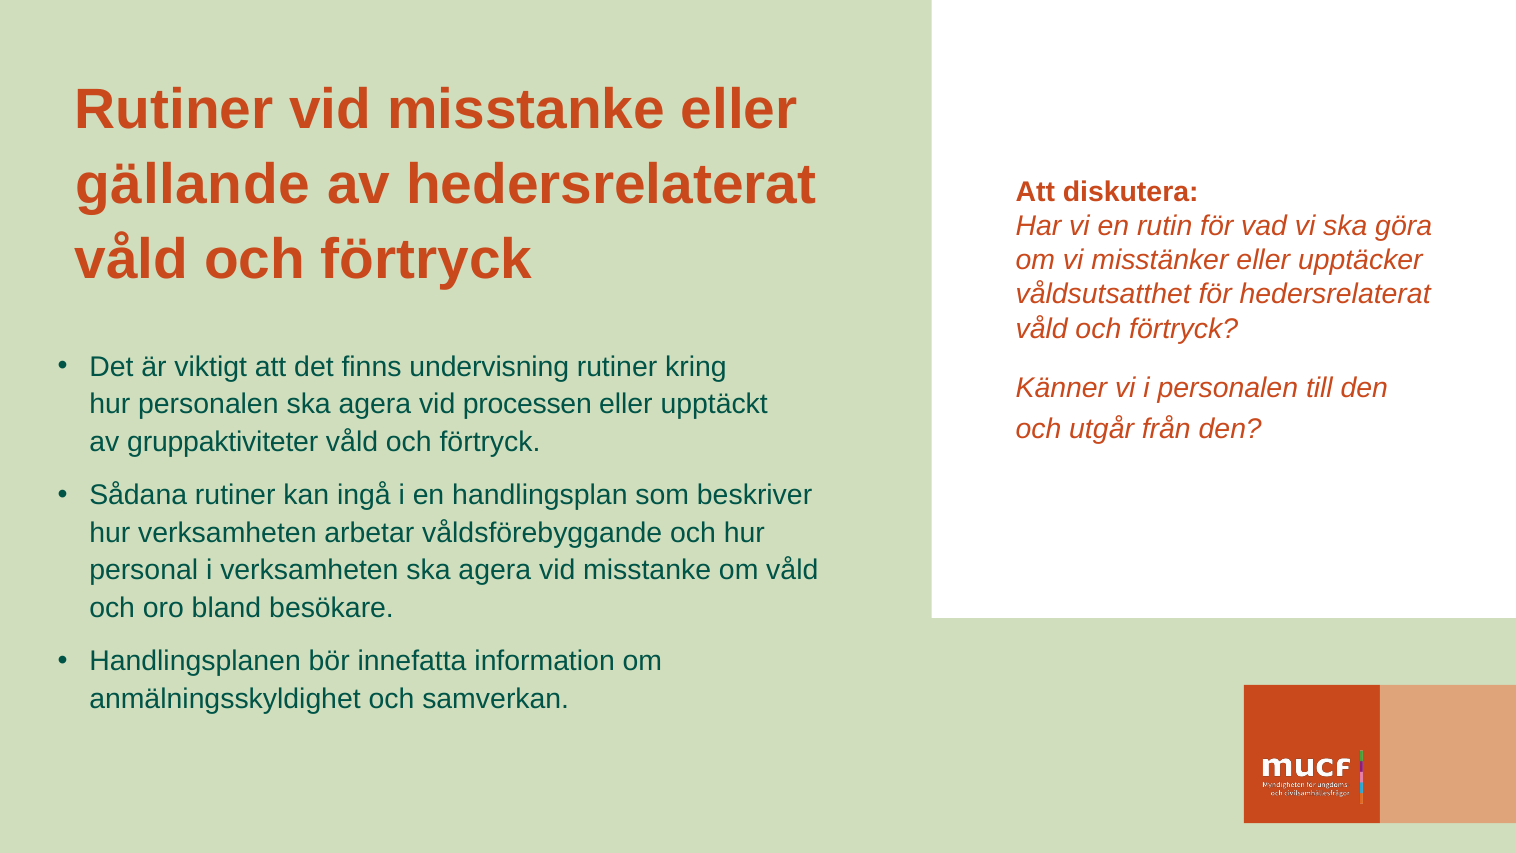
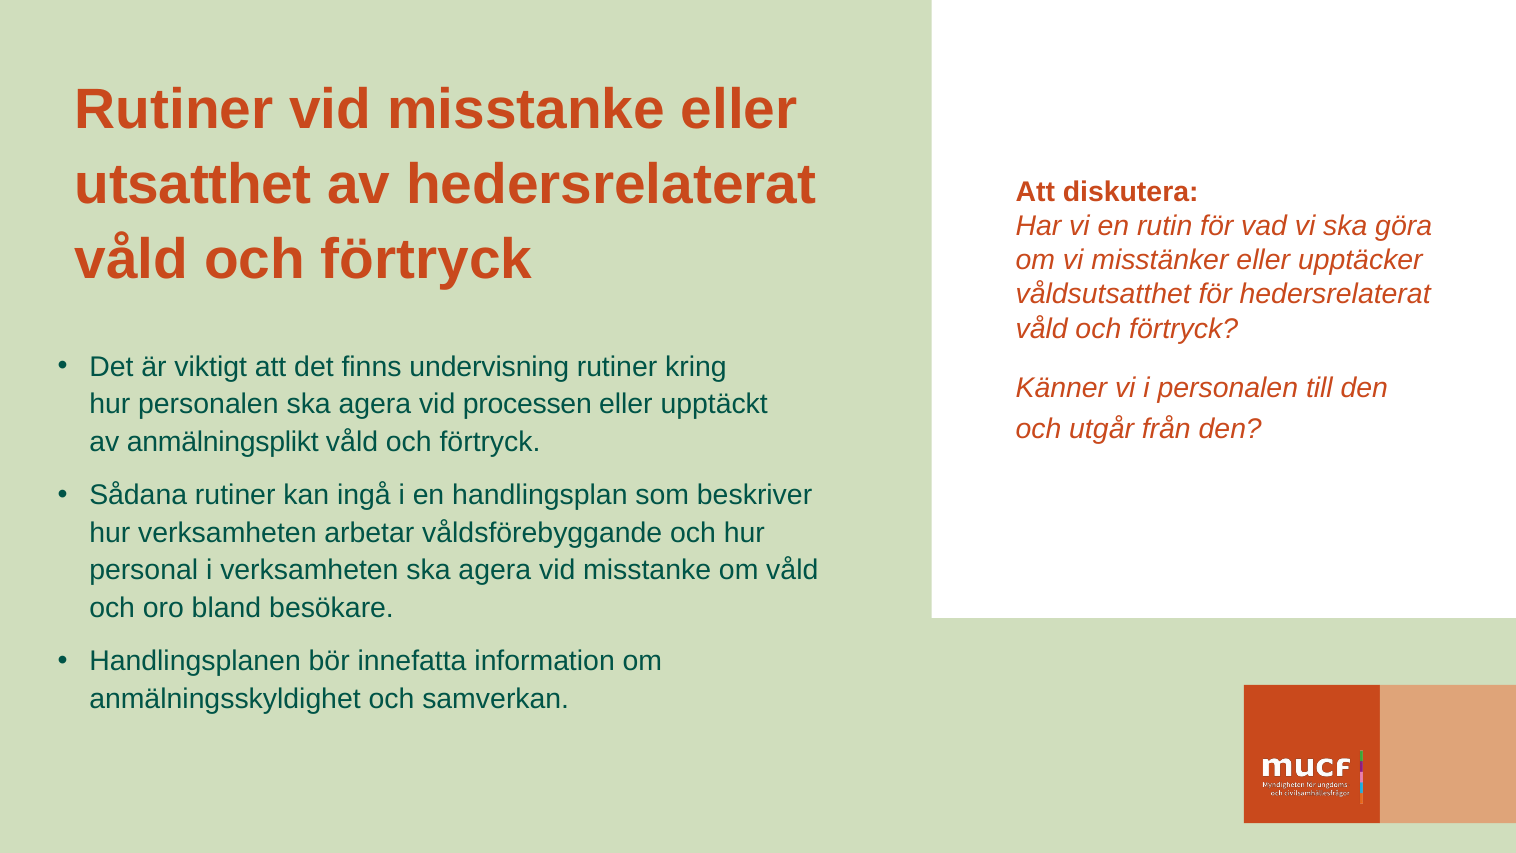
gällande: gällande -> utsatthet (193, 184)
gruppaktiviteter: gruppaktiviteter -> anmälningsplikt (223, 442)
